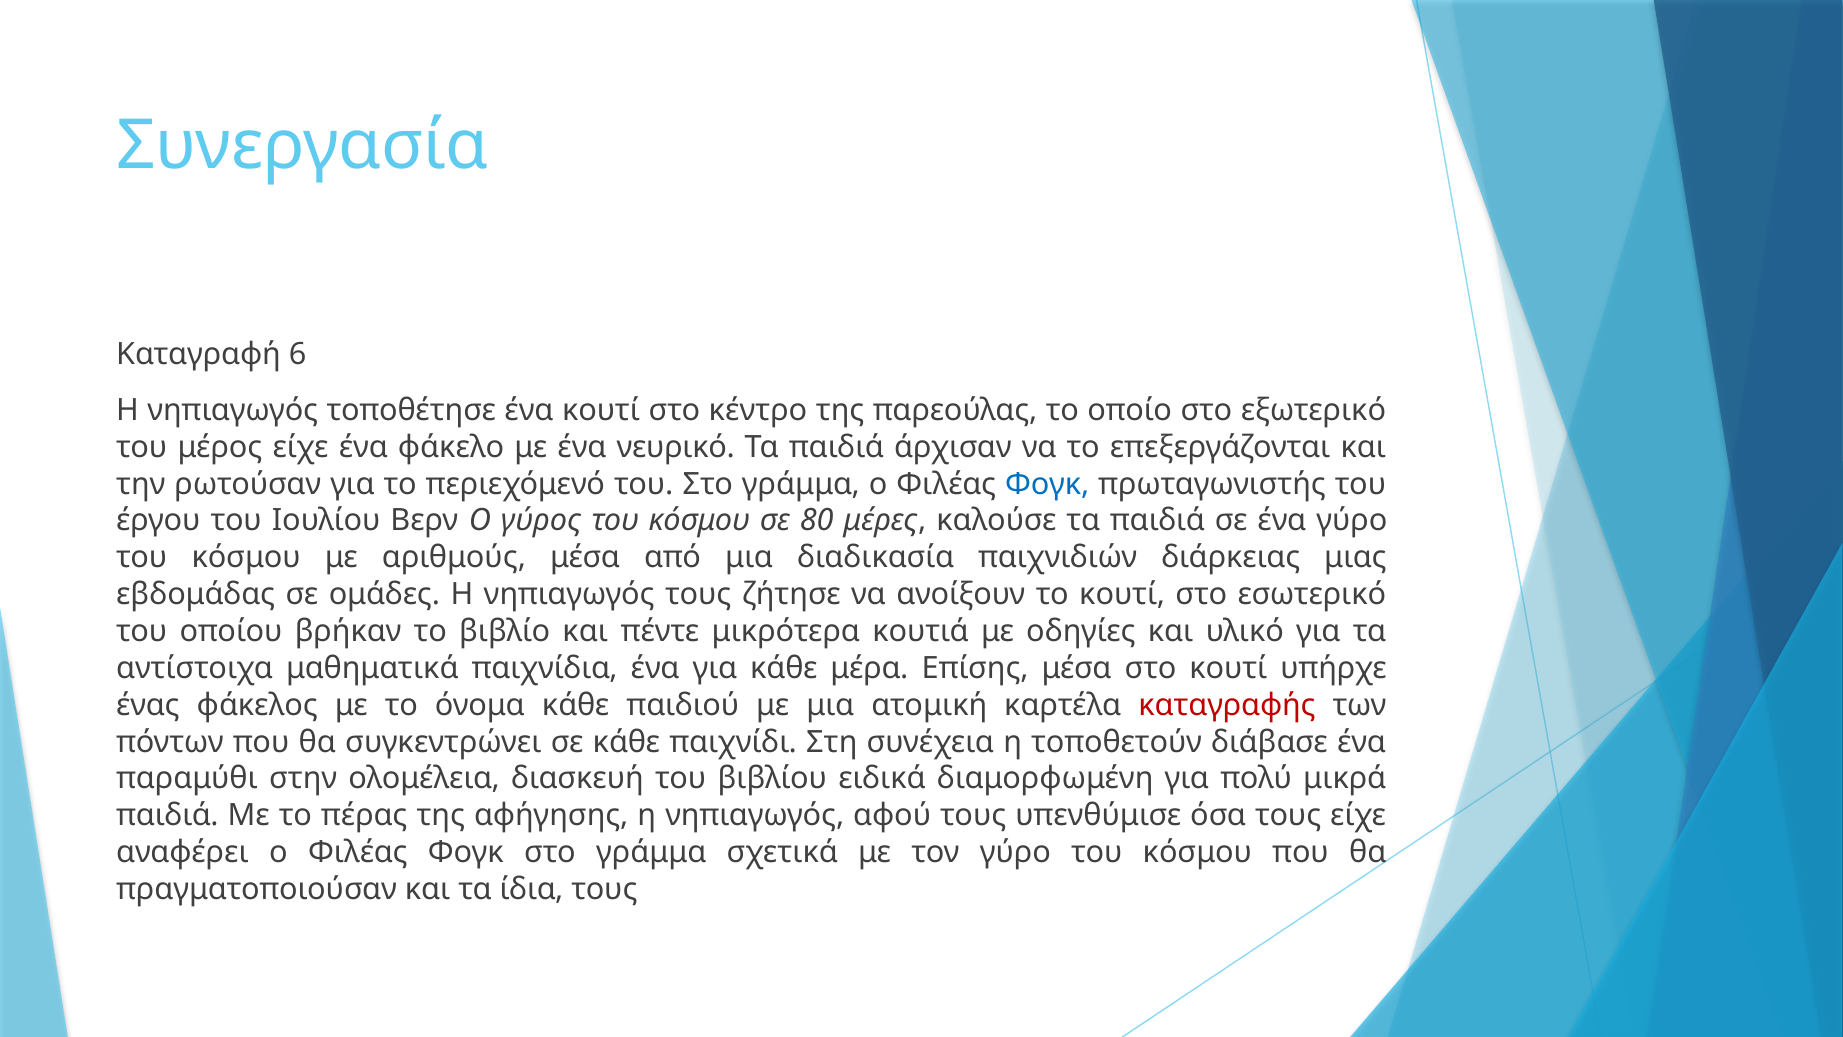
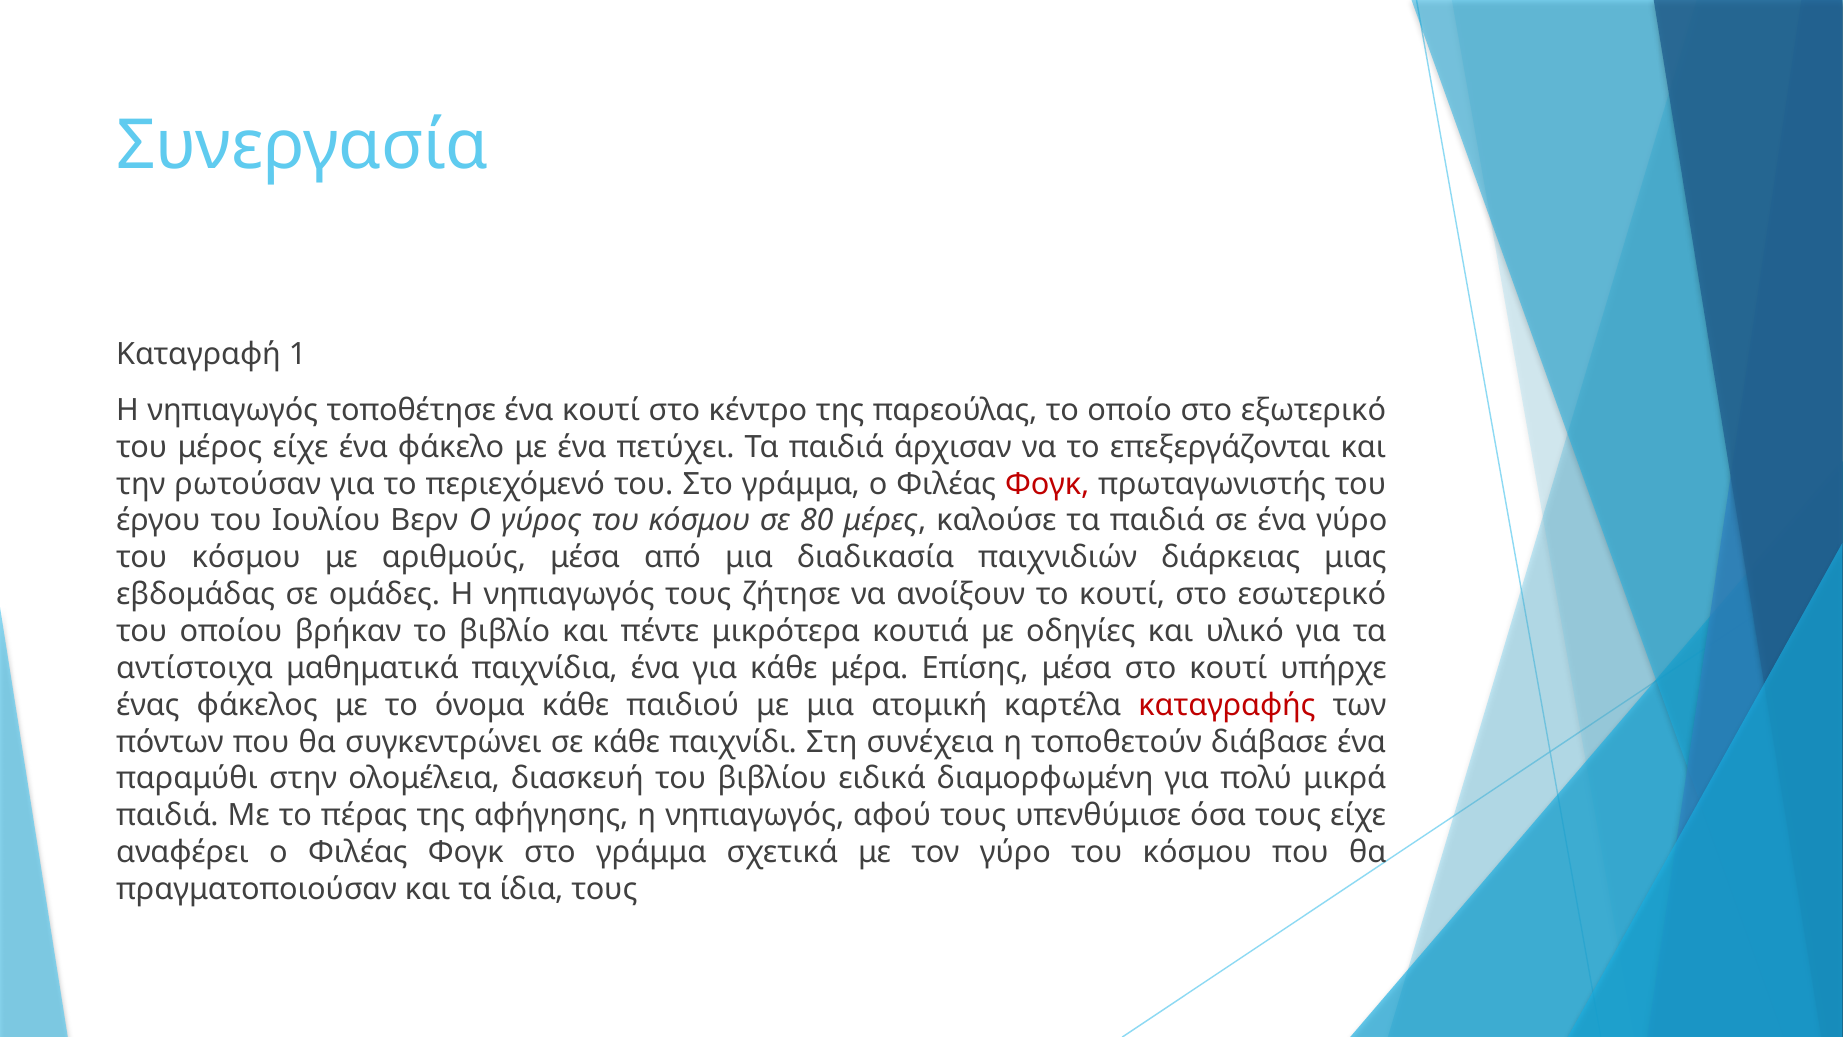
6: 6 -> 1 (298, 354)
νευρικό: νευρικό -> πετύχει (676, 447)
Φογκ colour: blue -> red (1047, 484)
